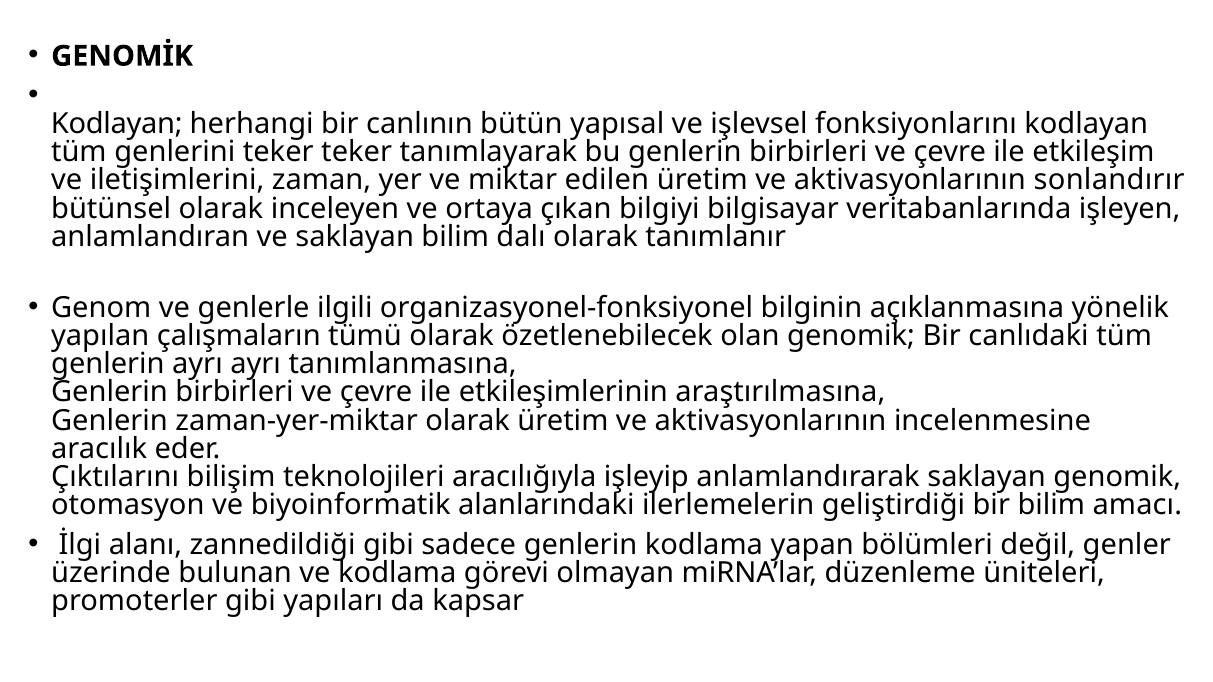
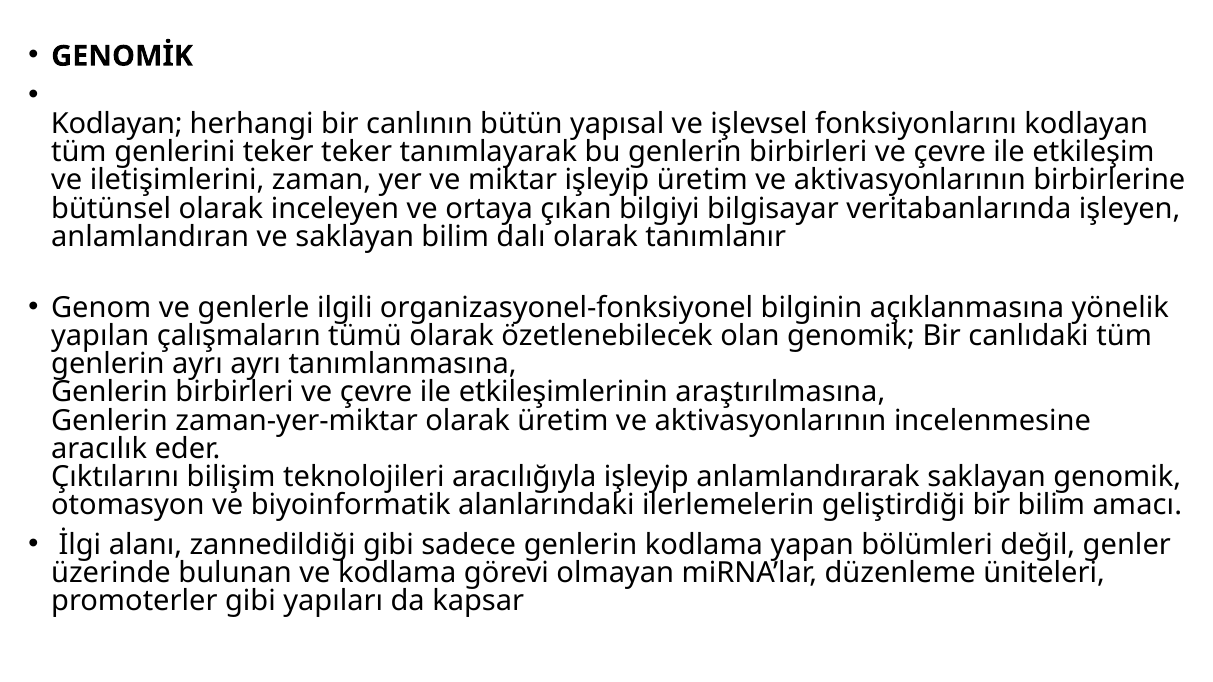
miktar edilen: edilen -> işleyip (607, 180)
sonlandırır: sonlandırır -> birbirlerine (1109, 180)
